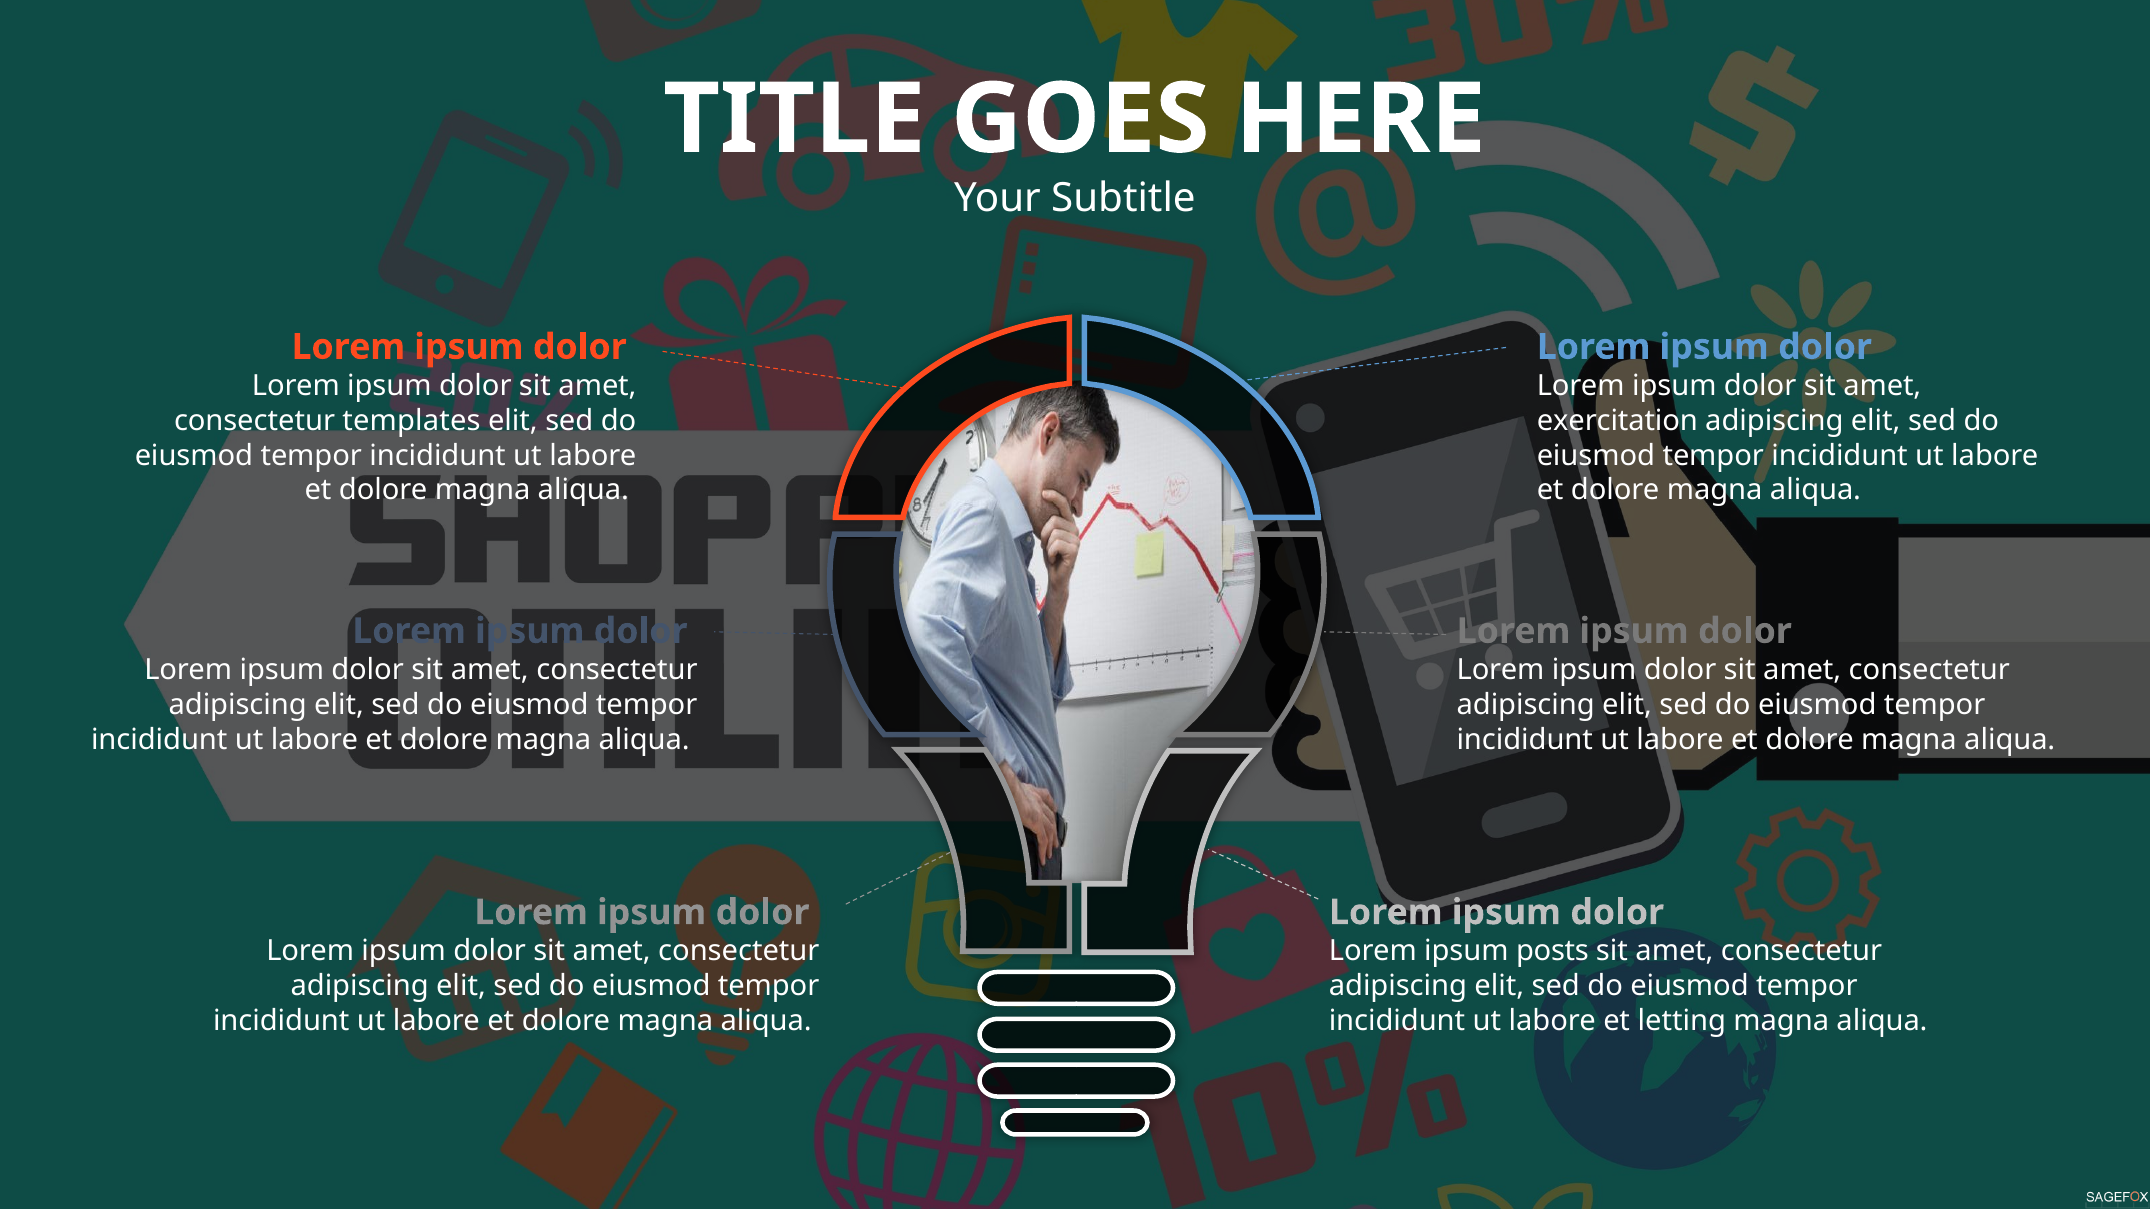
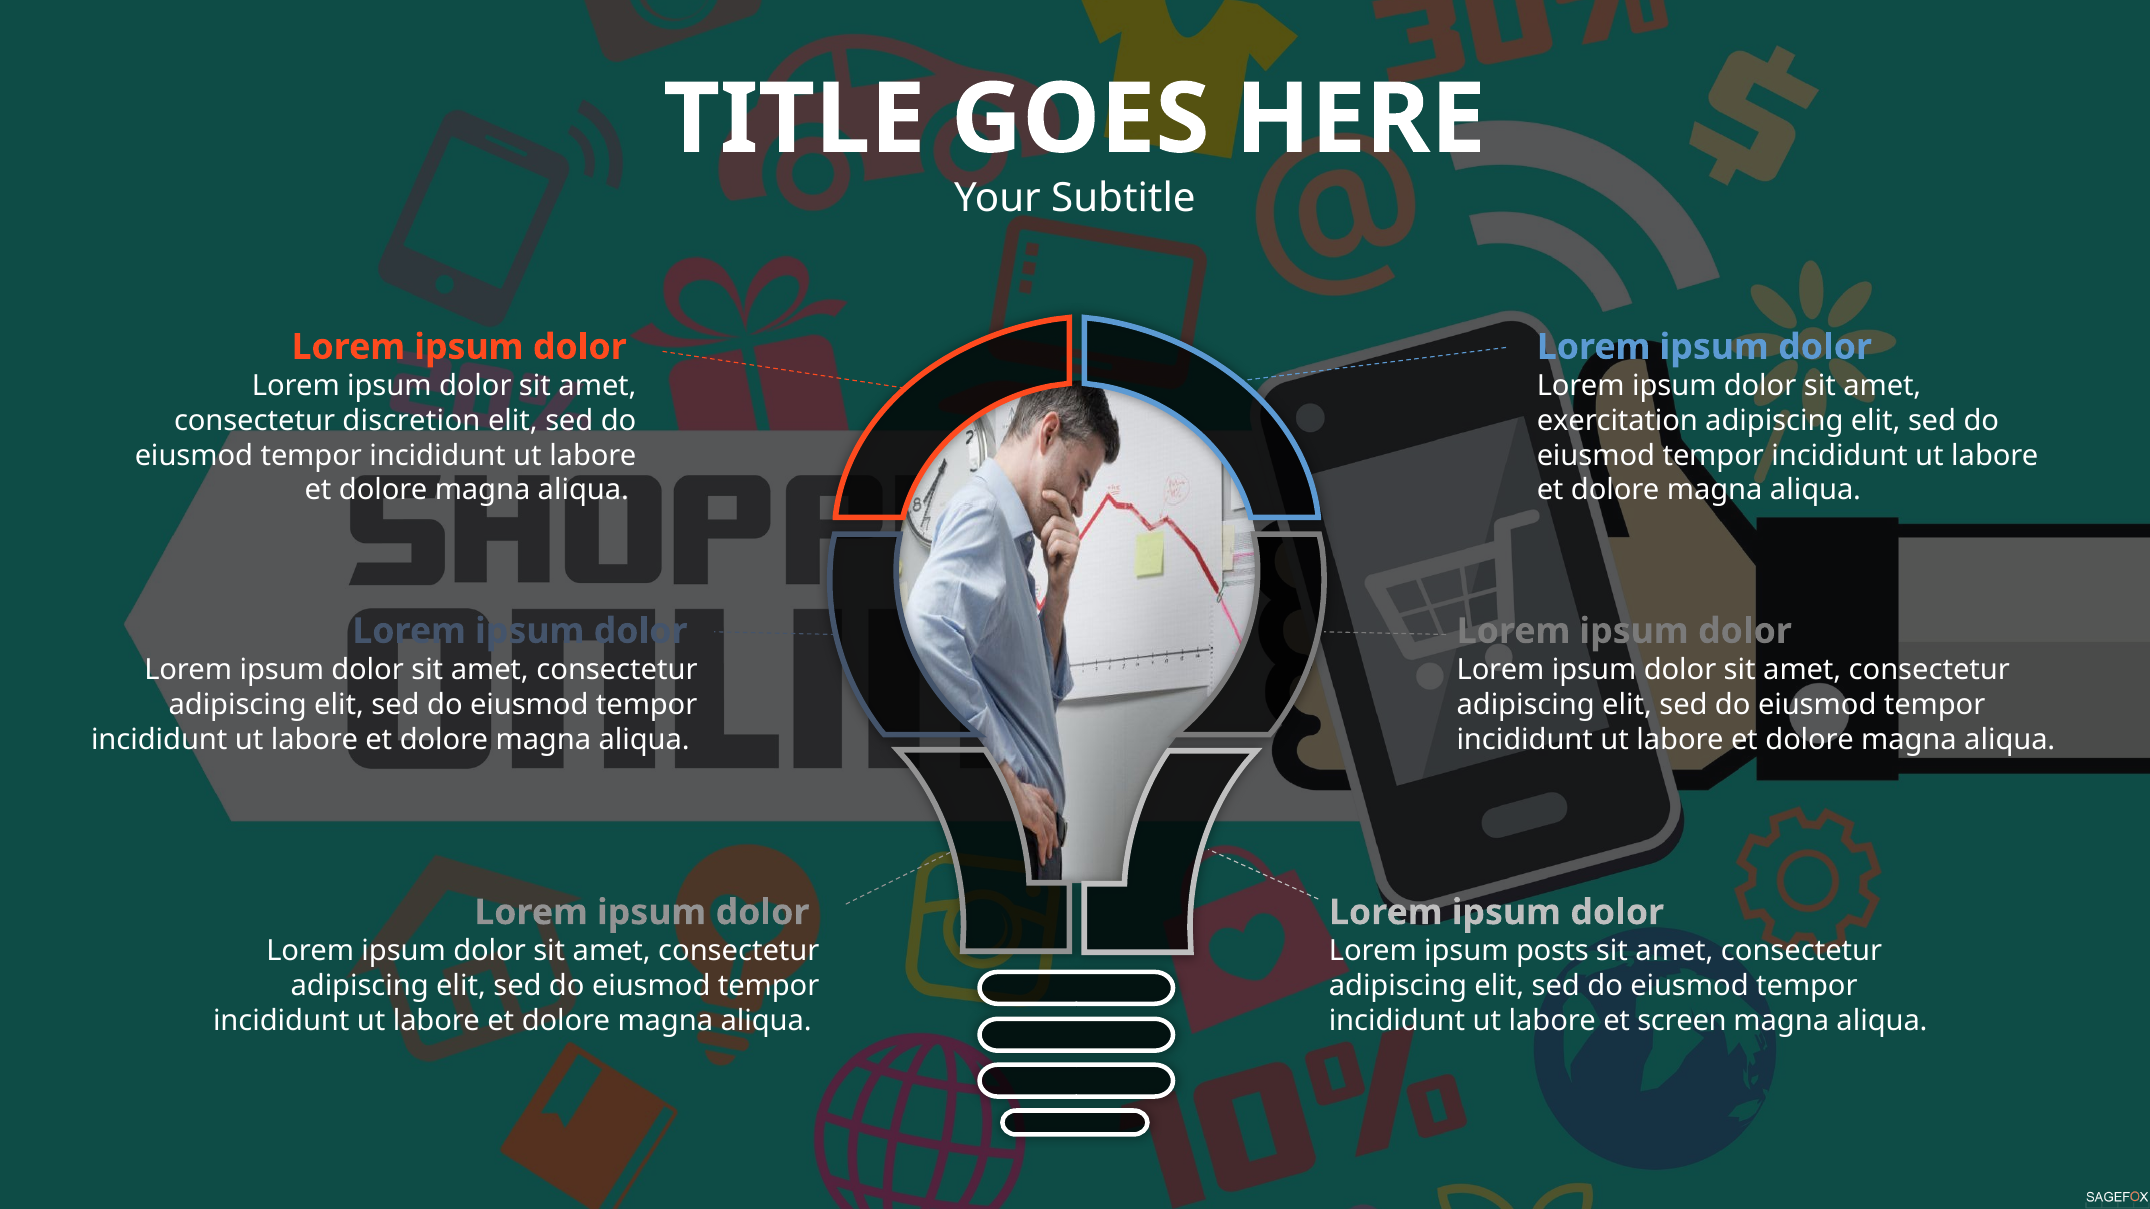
templates: templates -> discretion (411, 421)
letting: letting -> screen (1682, 1021)
